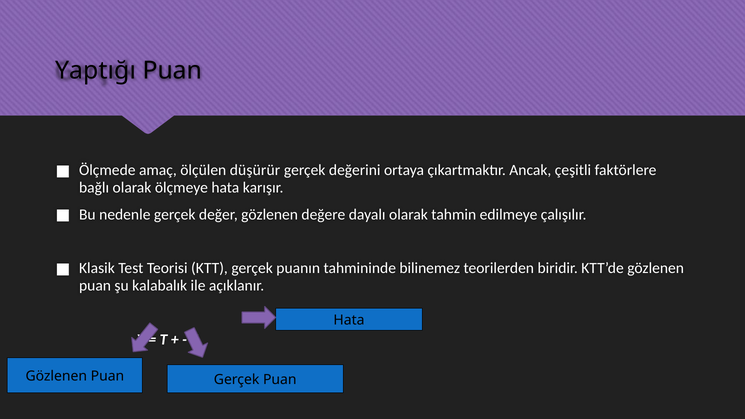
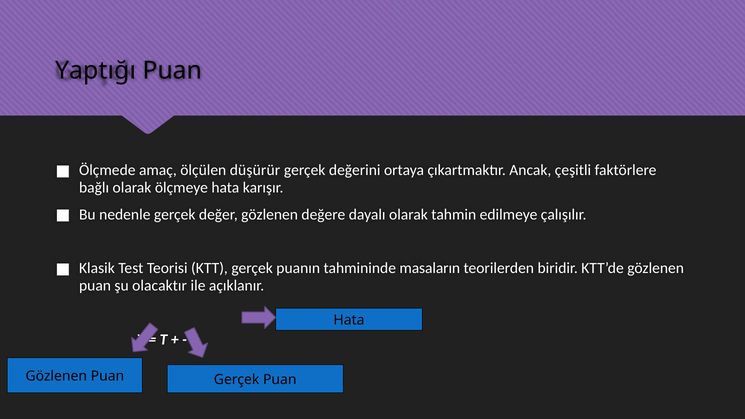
bilinemez: bilinemez -> masaların (430, 268)
kalabalık: kalabalık -> olacaktır (160, 286)
